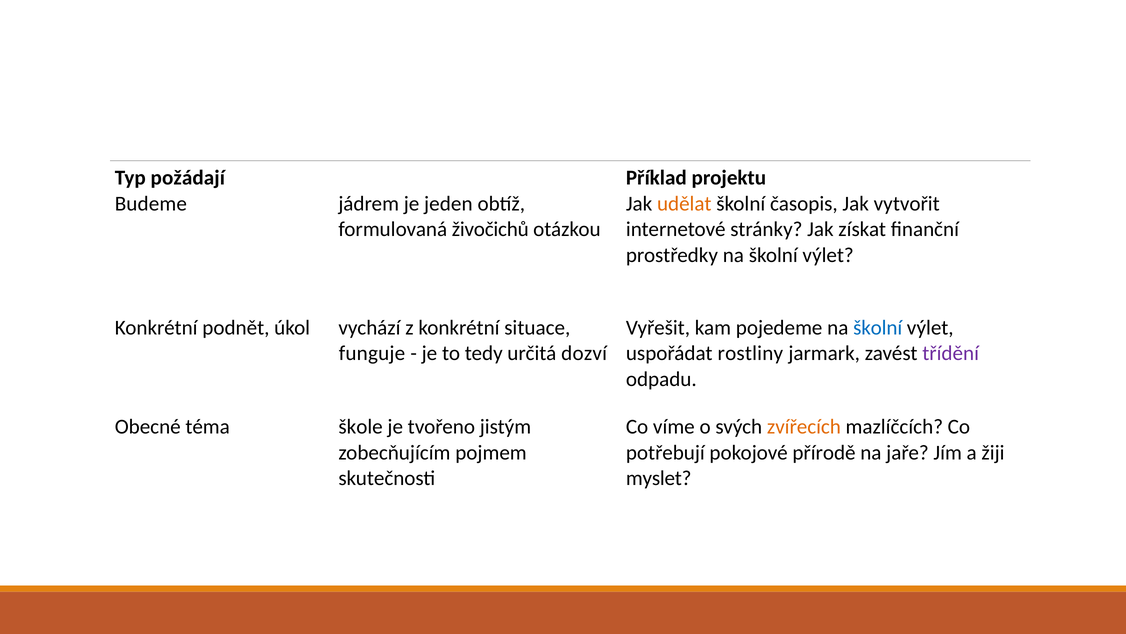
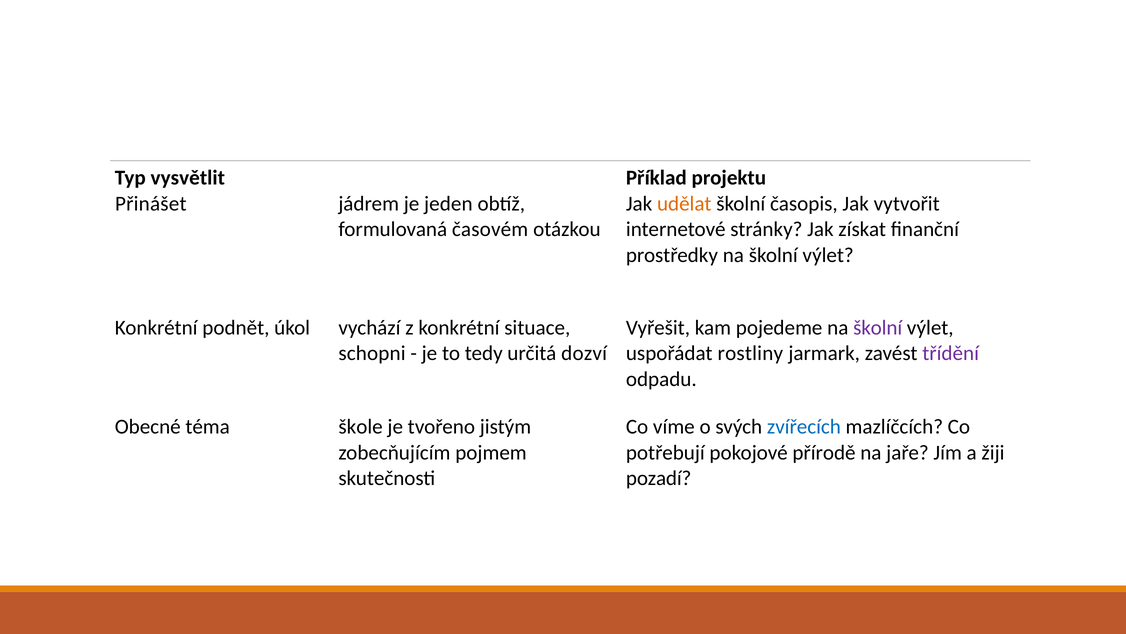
požádají: požádají -> vysvětlit (188, 178)
Budeme: Budeme -> Přinášet (151, 203)
živočichů: živočichů -> časovém (490, 229)
školní colour: blue -> purple (878, 327)
funguje: funguje -> schopni (372, 353)
zvířecích colour: orange -> blue (804, 426)
myslet: myslet -> pozadí (659, 478)
